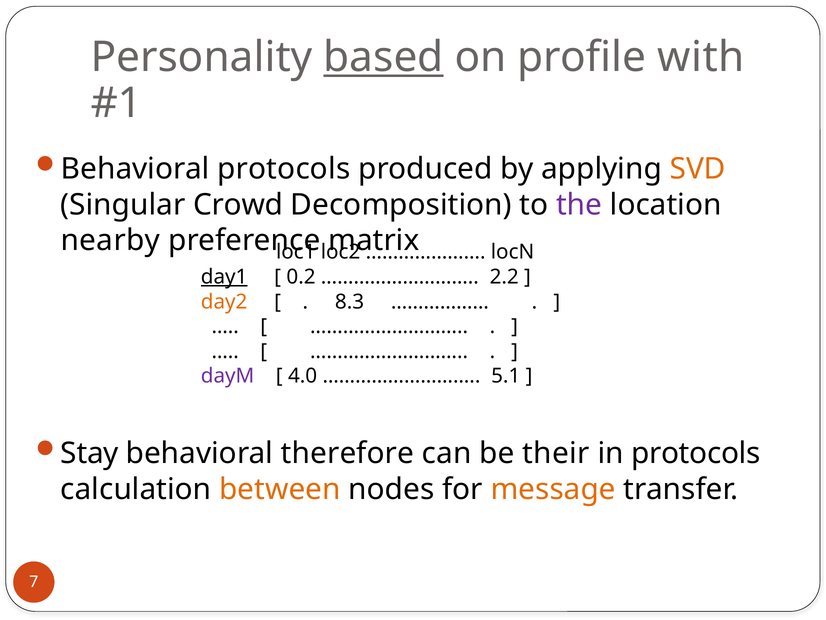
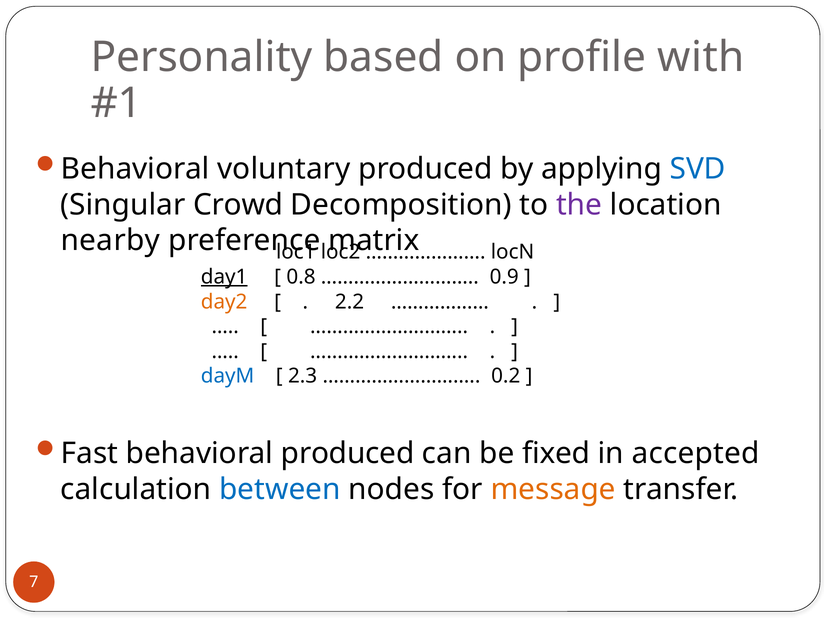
based underline: present -> none (383, 57)
Behavioral protocols: protocols -> voluntary (284, 169)
SVD colour: orange -> blue (698, 169)
0.2: 0.2 -> 0.8 (301, 277)
2.2: 2.2 -> 0.9 (504, 277)
8.3: 8.3 -> 2.2 (350, 301)
dayM colour: purple -> blue (228, 376)
4.0: 4.0 -> 2.3 (303, 376)
5.1: 5.1 -> 0.2 (506, 376)
Stay: Stay -> Fast (89, 453)
behavioral therefore: therefore -> produced (348, 453)
their: their -> fixed (556, 453)
in protocols: protocols -> accepted (696, 453)
between colour: orange -> blue (280, 489)
